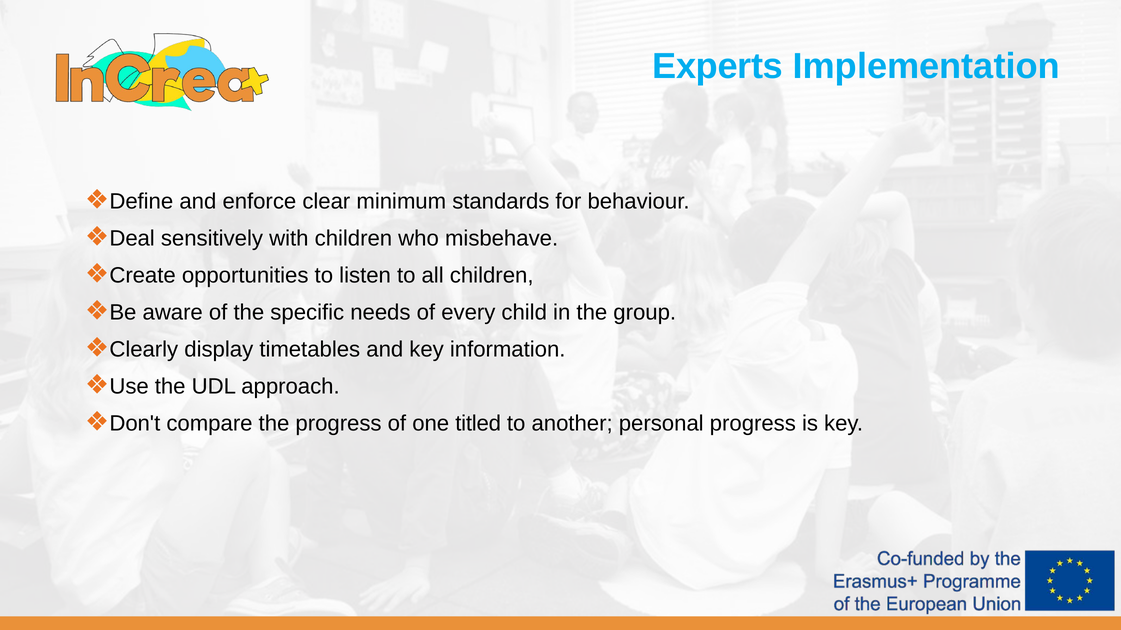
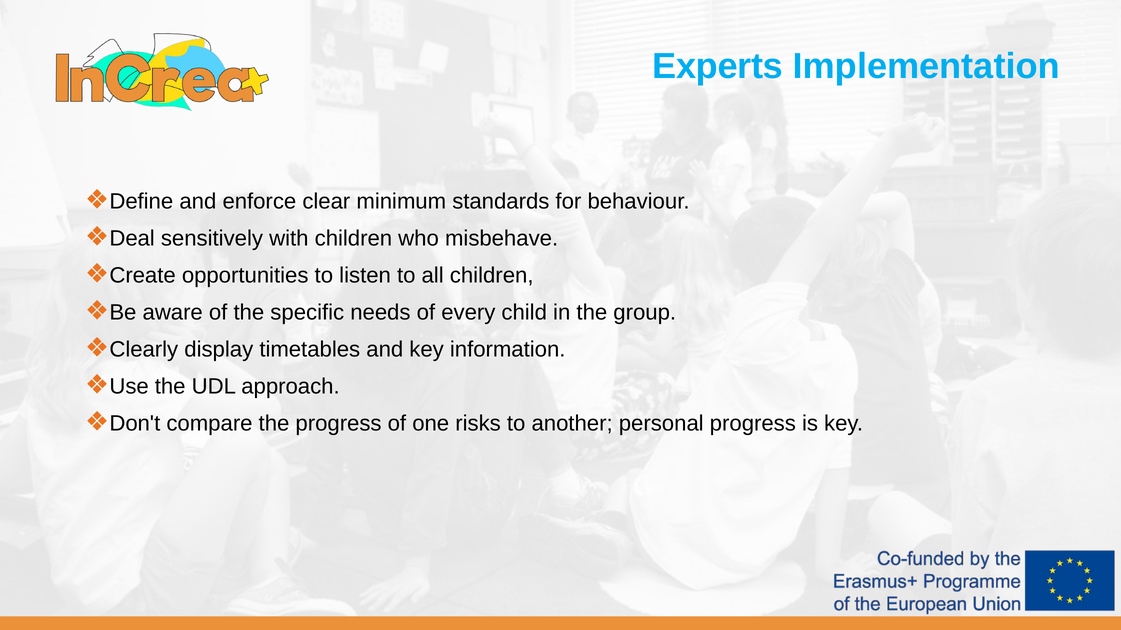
titled: titled -> risks (478, 424)
